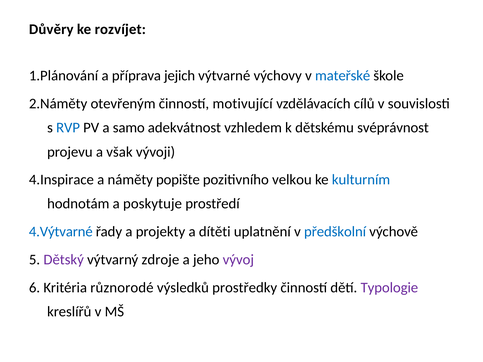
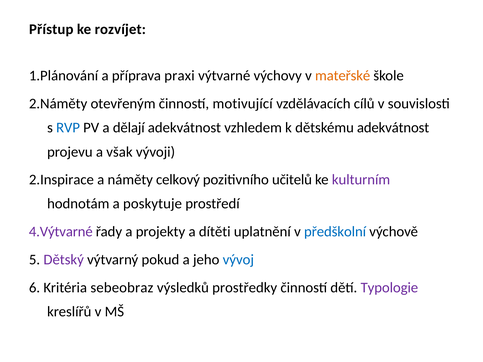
Důvěry: Důvěry -> Přístup (51, 29)
jejich: jejich -> praxi (179, 76)
mateřské colour: blue -> orange (343, 76)
samo: samo -> dělají (129, 128)
dětskému svéprávnost: svéprávnost -> adekvátnost (393, 128)
4.Inspirace: 4.Inspirace -> 2.Inspirace (61, 180)
popište: popište -> celkový (178, 180)
velkou: velkou -> učitelů (292, 180)
kulturním colour: blue -> purple (361, 180)
4.Výtvarné colour: blue -> purple (61, 232)
zdroje: zdroje -> pokud (160, 260)
vývoj colour: purple -> blue (238, 260)
různorodé: různorodé -> sebeobraz (122, 288)
